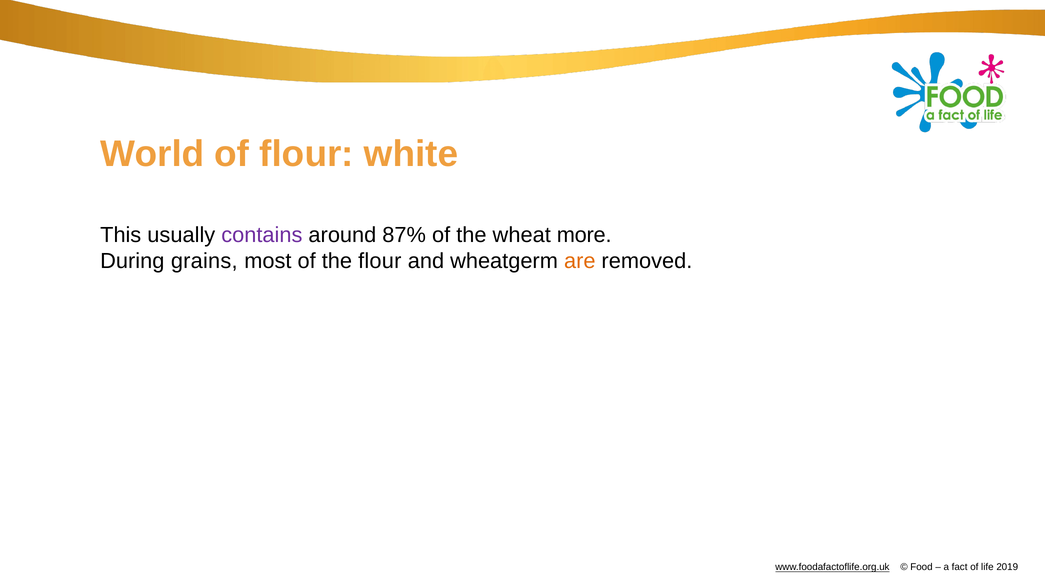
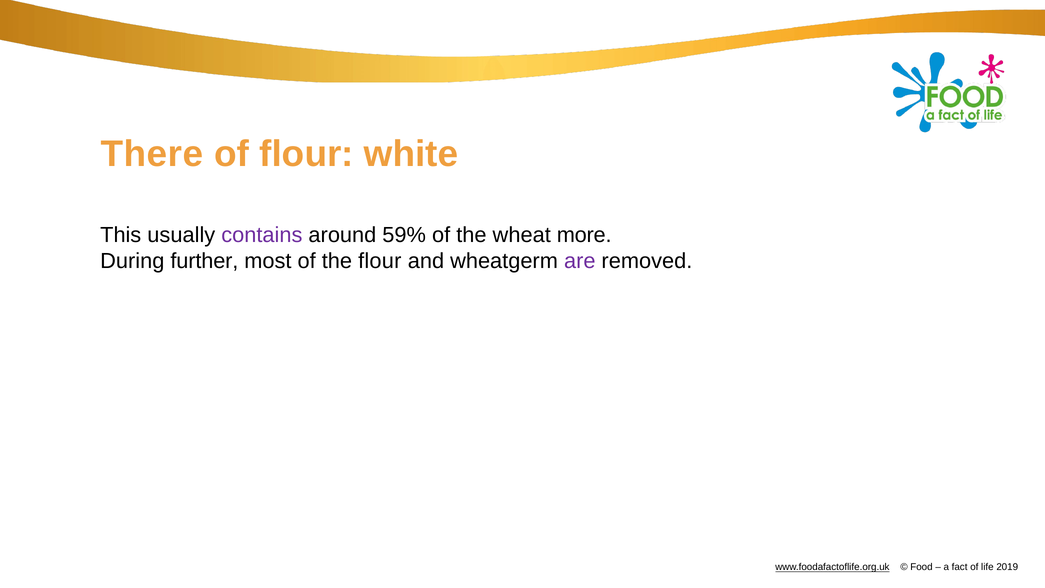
World: World -> There (152, 154)
87%: 87% -> 59% (404, 235)
grains: grains -> further (204, 261)
are colour: orange -> purple (580, 261)
